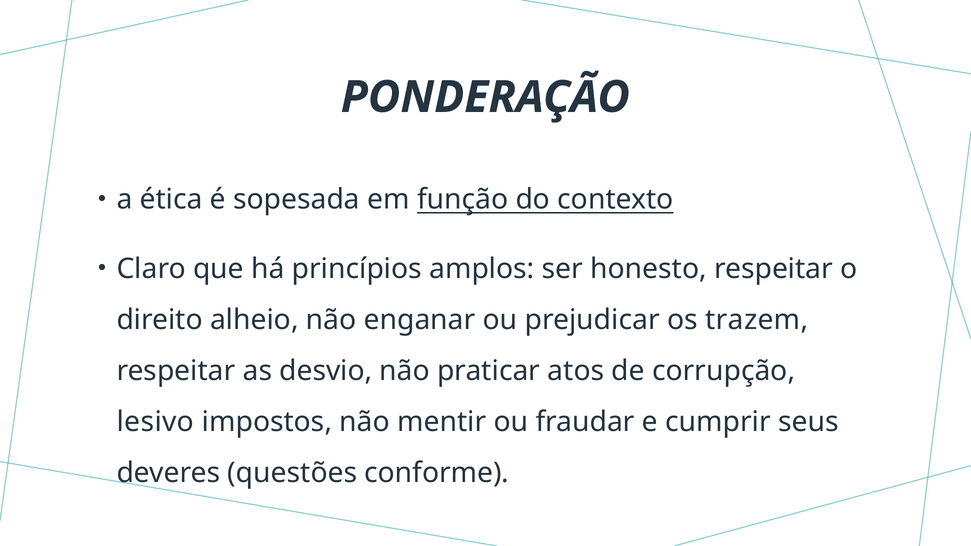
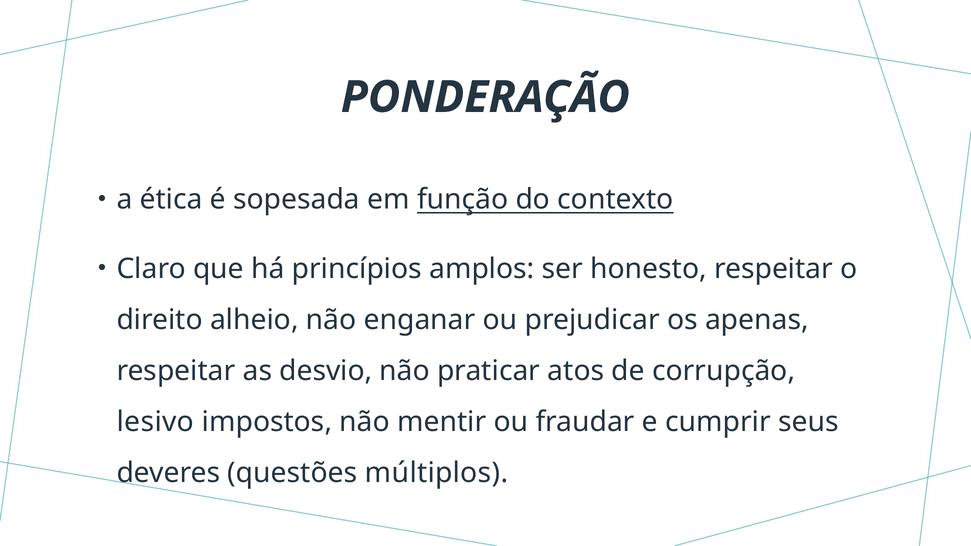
trazem: trazem -> apenas (757, 320)
conforme: conforme -> múltiplos (437, 473)
